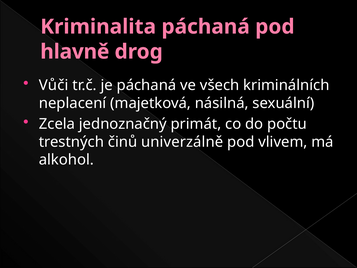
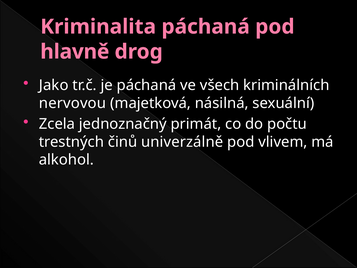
Vůči: Vůči -> Jako (54, 85)
neplacení: neplacení -> nervovou (73, 103)
